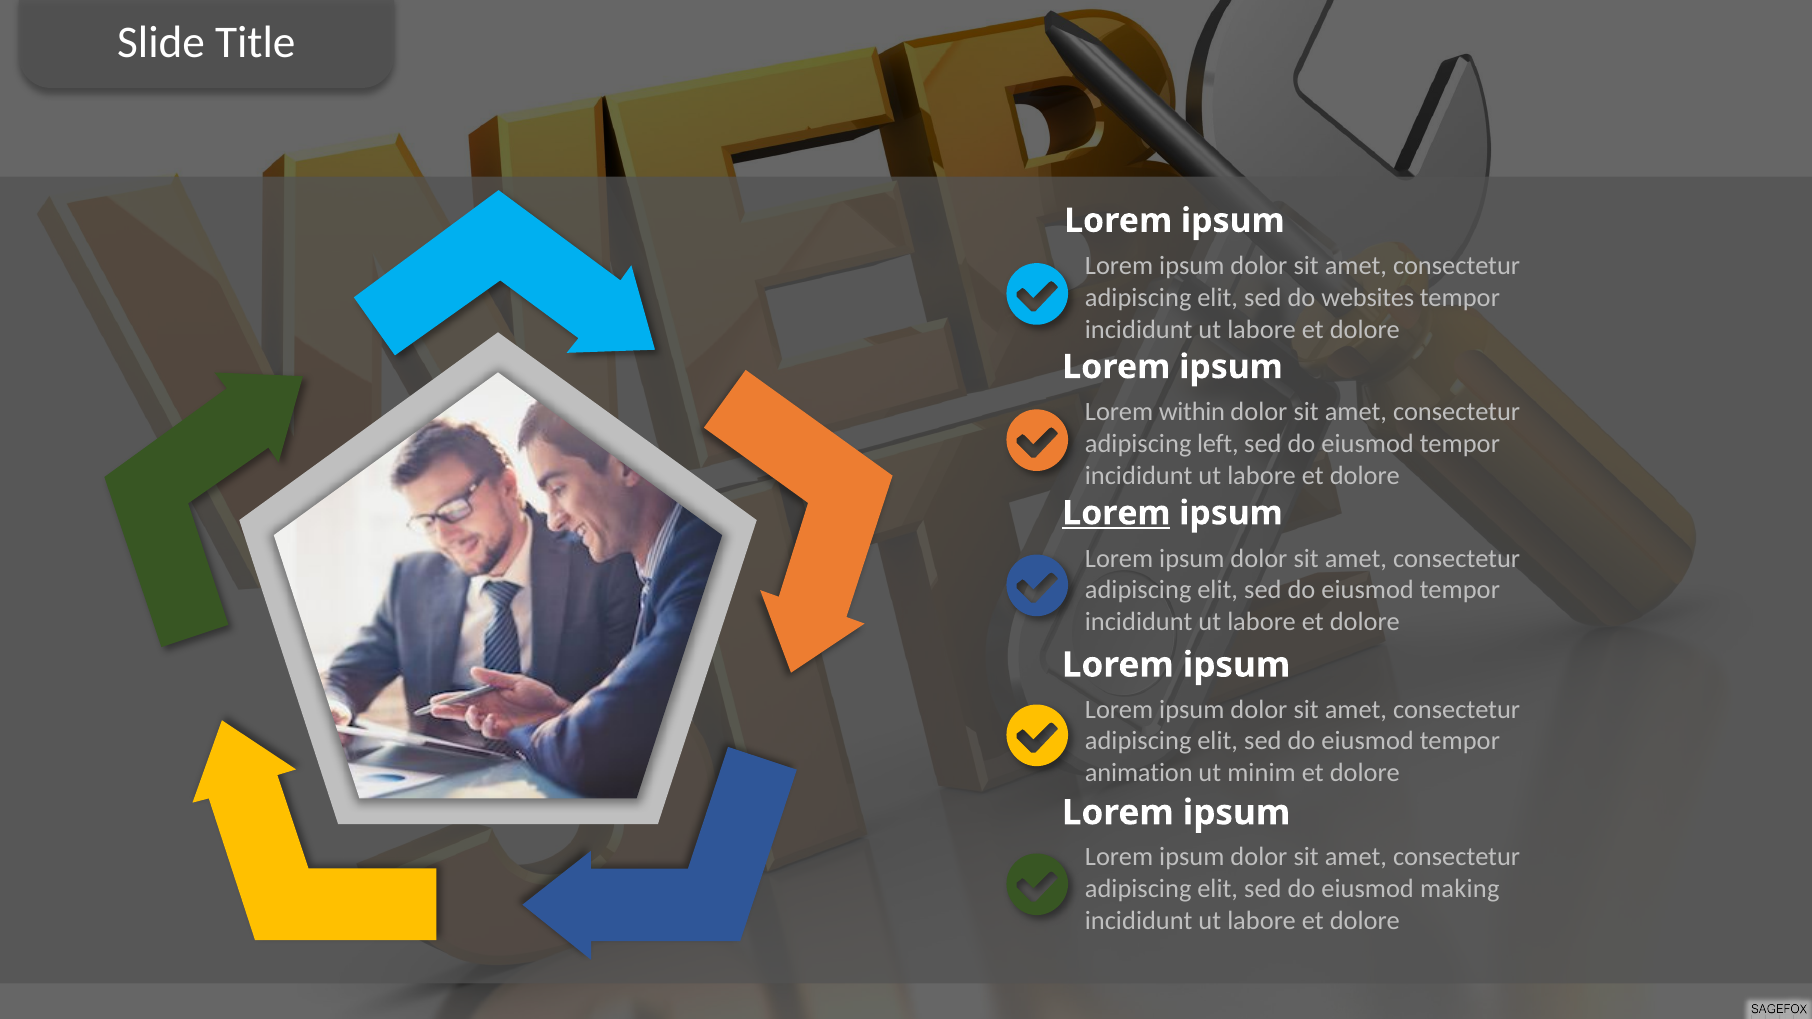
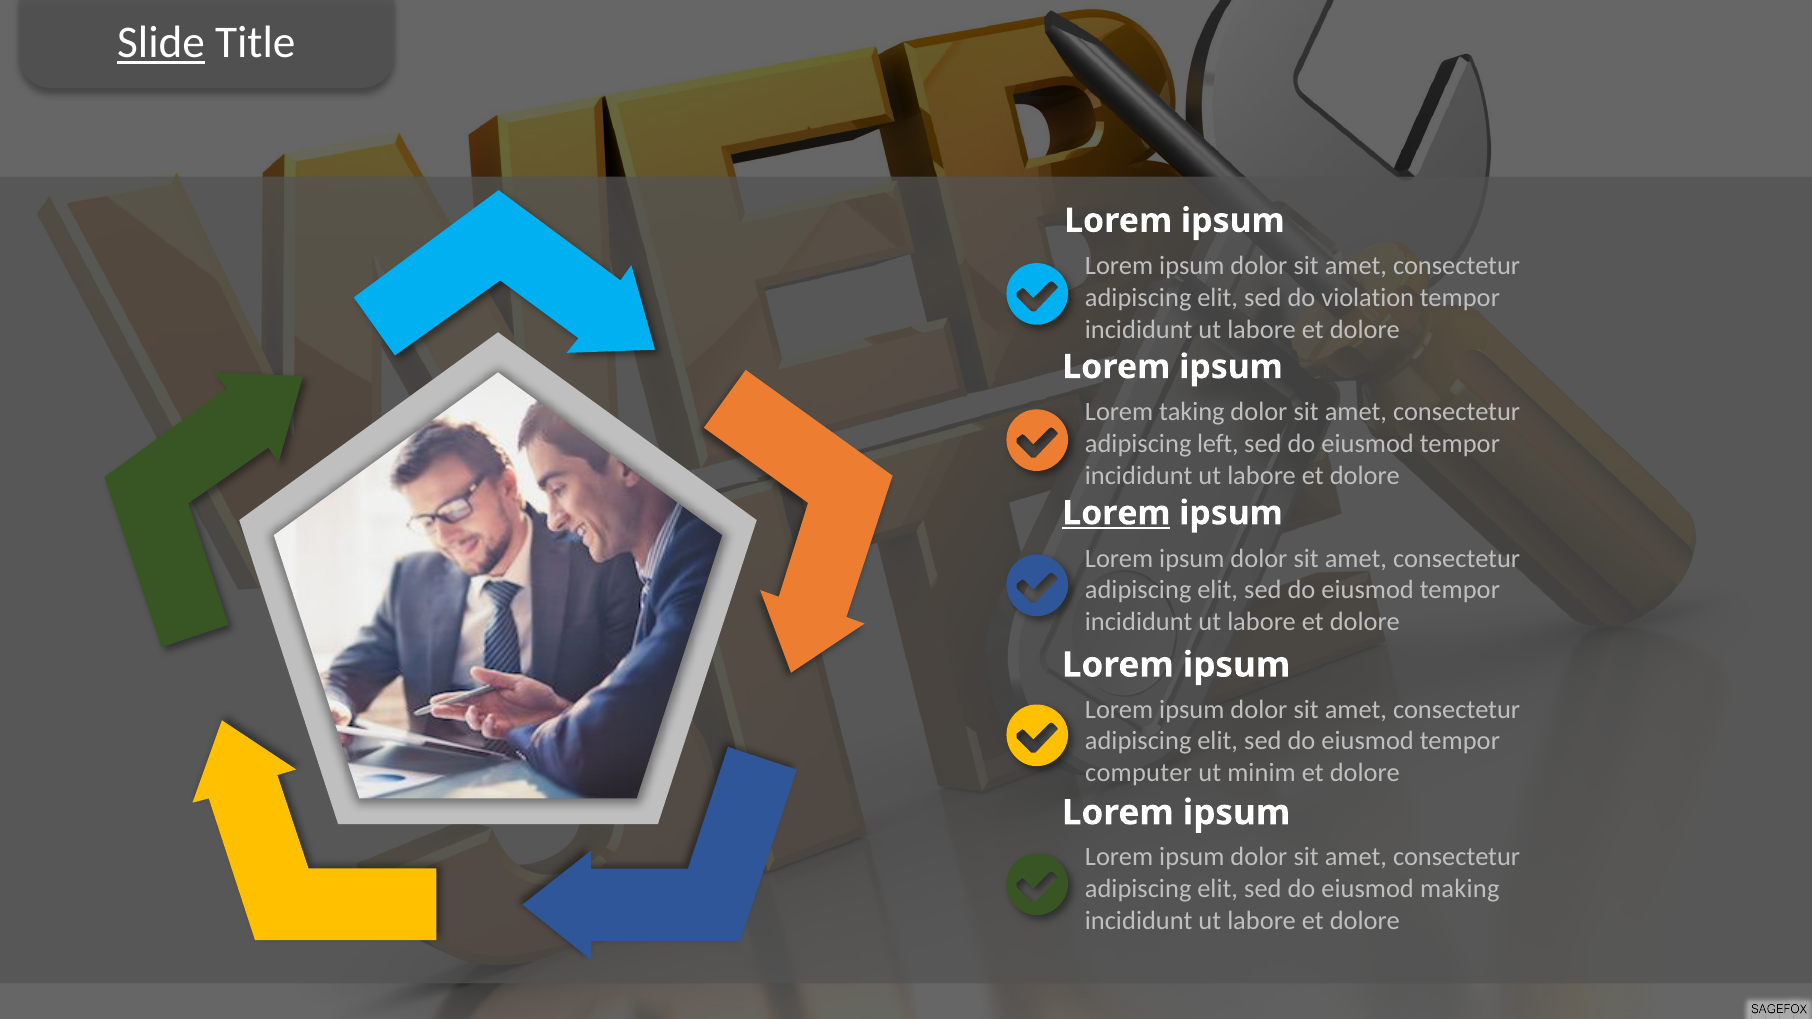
Slide underline: none -> present (161, 43)
websites: websites -> violation (1368, 298)
within: within -> taking (1192, 412)
animation: animation -> computer (1139, 773)
